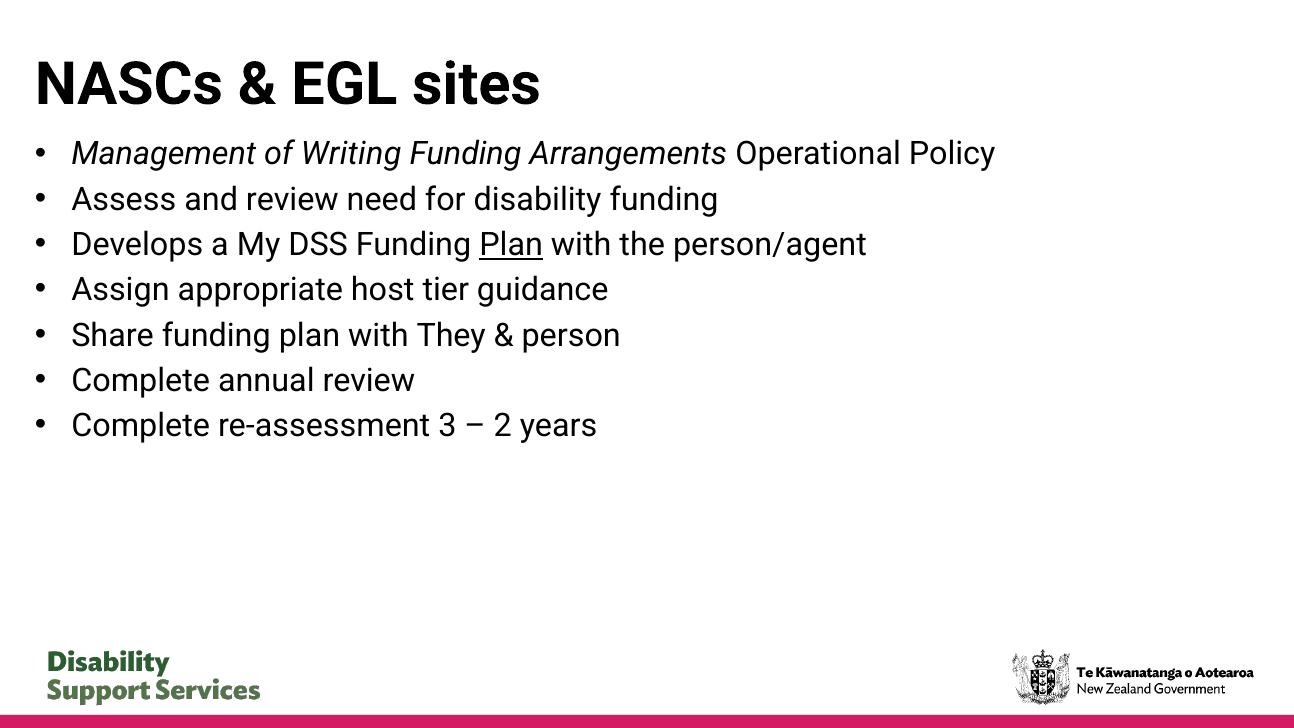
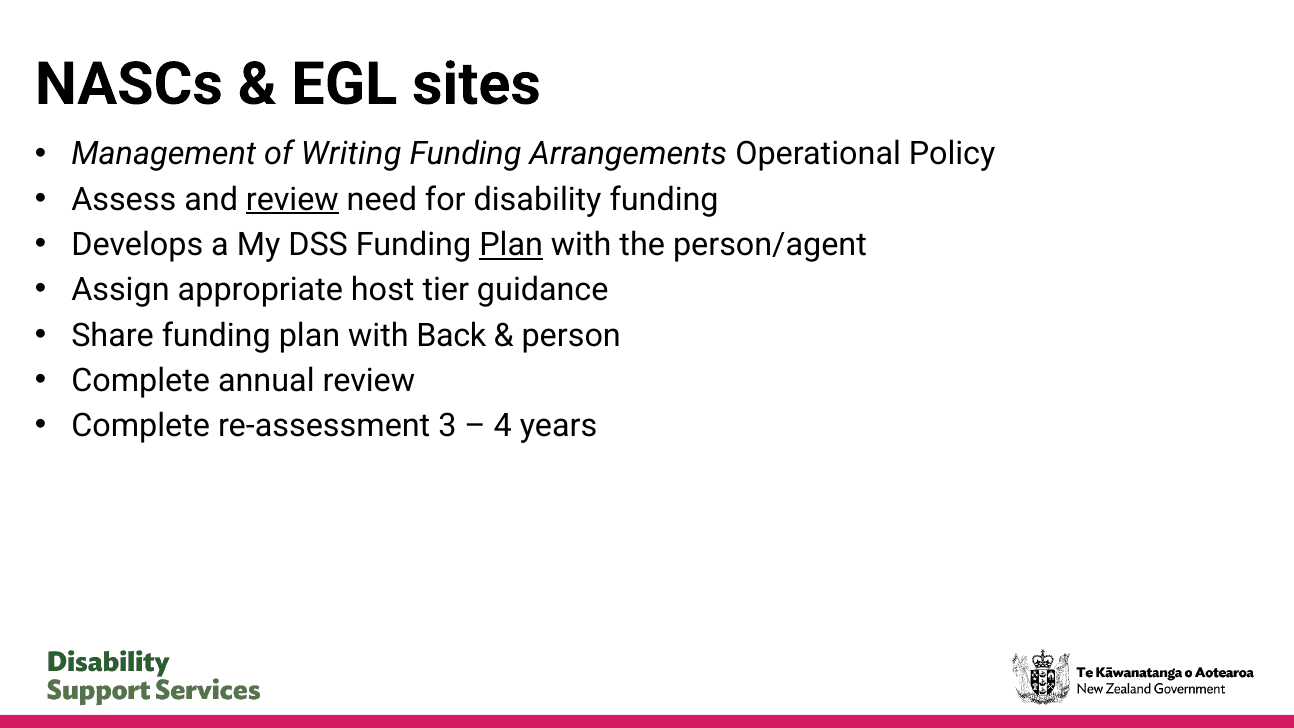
review underline: none -> present (292, 200)
They: They -> Back (451, 335)
2: 2 -> 4 (503, 426)
